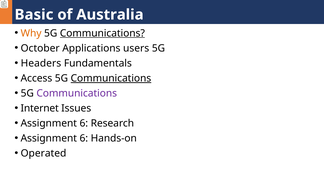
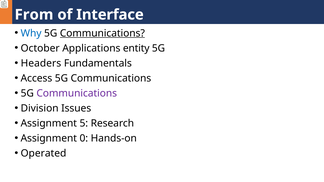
Basic: Basic -> From (34, 15)
Australia: Australia -> Interface (110, 15)
Why colour: orange -> blue (31, 33)
users: users -> entity (136, 48)
Communications underline: present -> none (111, 78)
Internet: Internet -> Division (40, 108)
6: 6 -> 5 (84, 124)
6: 6 -> 0 (84, 139)
